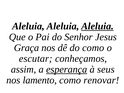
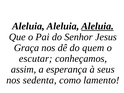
do como: como -> quem (93, 48)
esperança underline: present -> none (67, 69)
lamento: lamento -> sedenta (40, 80)
renovar: renovar -> lamento (101, 80)
